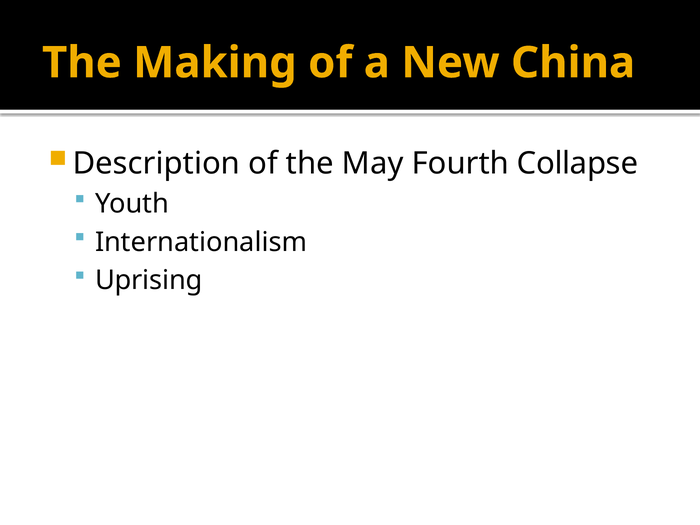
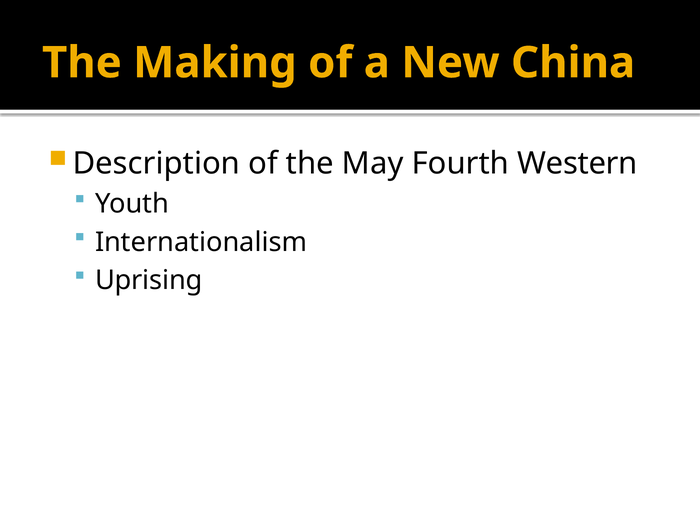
Collapse: Collapse -> Western (577, 164)
